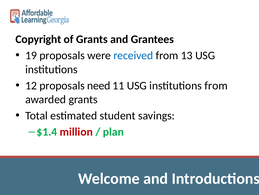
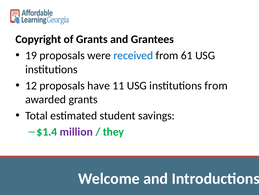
13: 13 -> 61 (187, 55)
need: need -> have (99, 85)
million colour: red -> purple (76, 131)
plan: plan -> they (113, 131)
